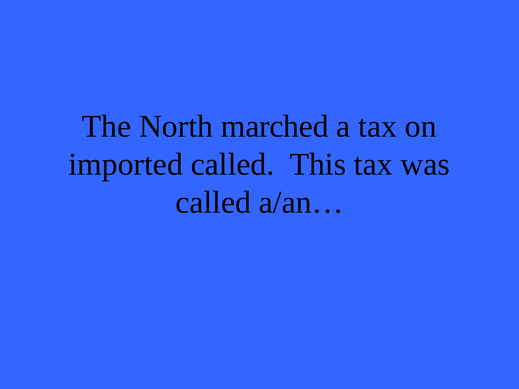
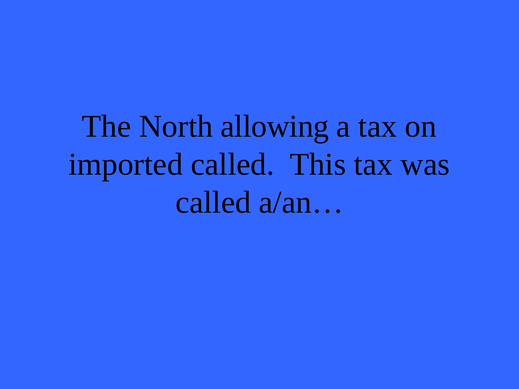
marched: marched -> allowing (275, 126)
